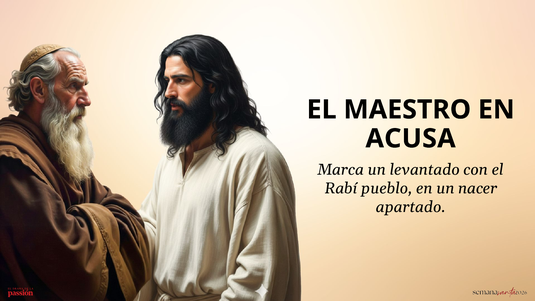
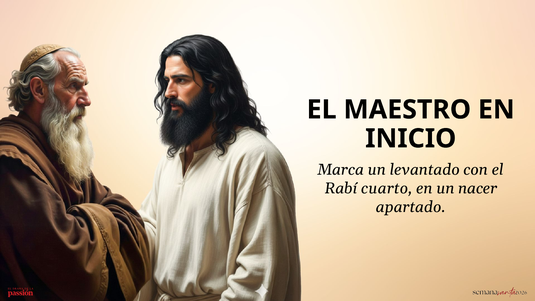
ACUSA: ACUSA -> INICIO (411, 139)
pueblo: pueblo -> cuarto (387, 188)
